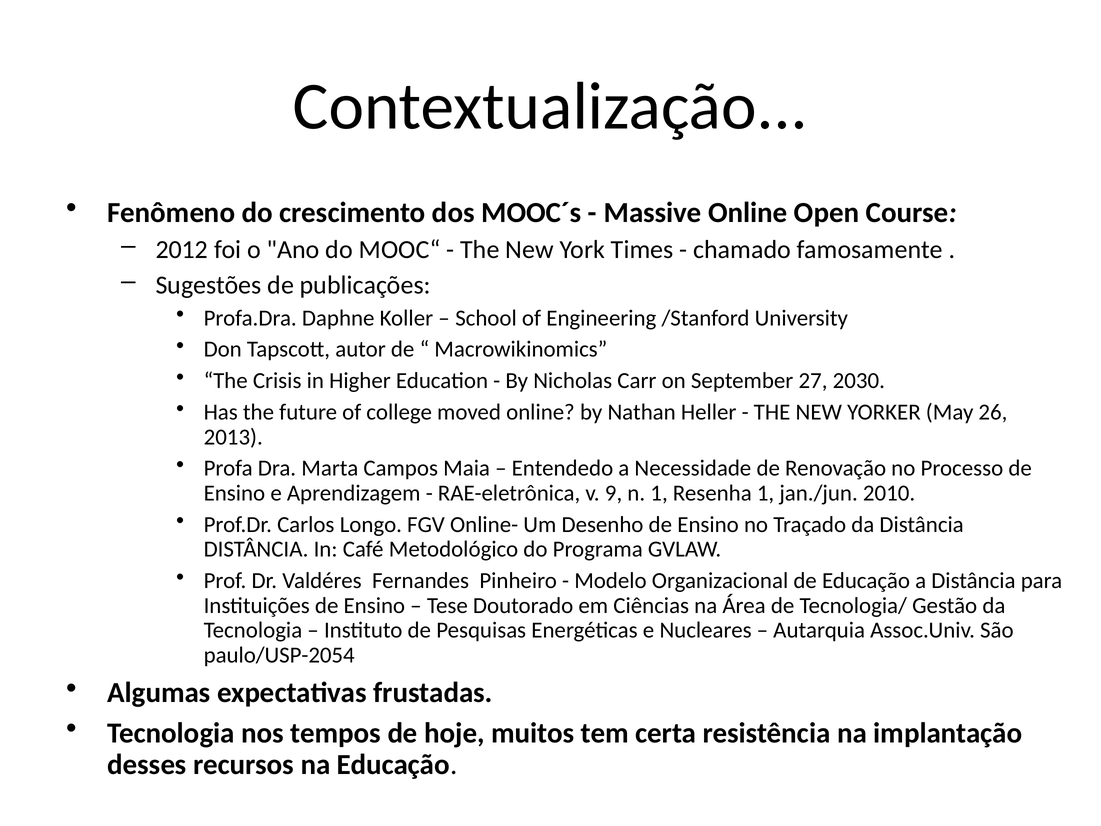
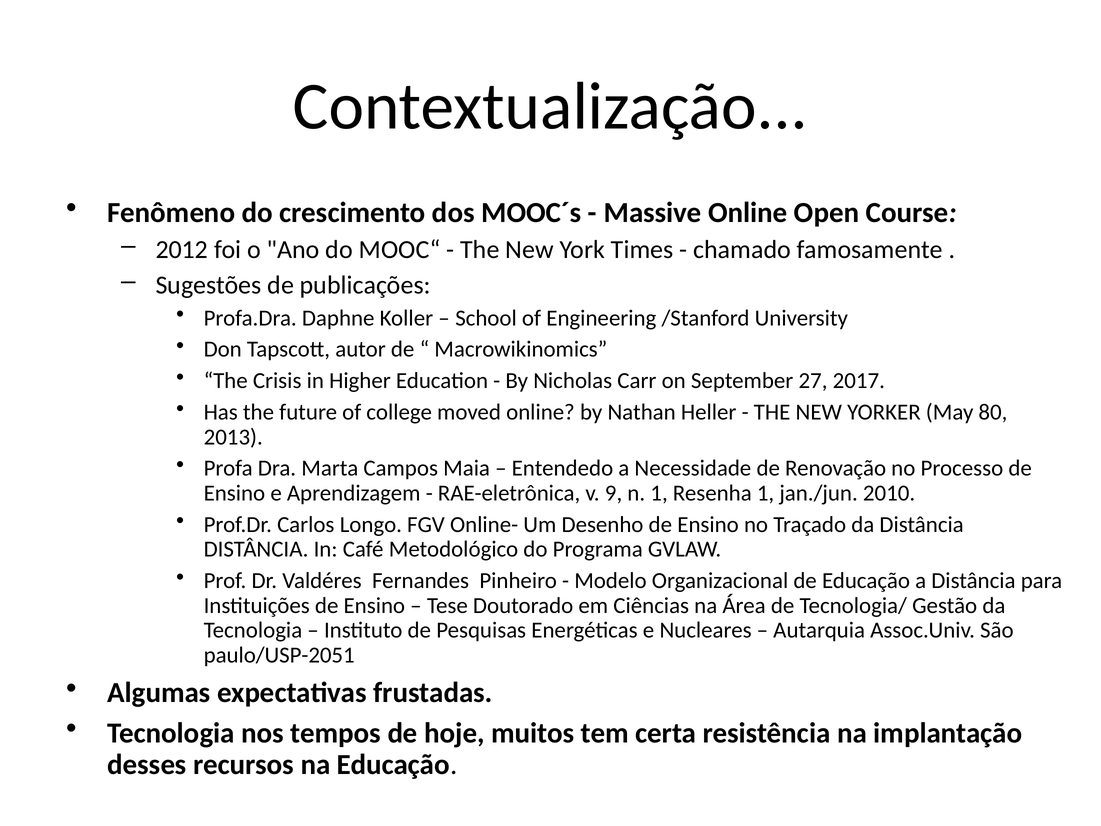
2030: 2030 -> 2017 (859, 381)
26: 26 -> 80 (993, 412)
paulo/USP-2054: paulo/USP-2054 -> paulo/USP-2051 (279, 655)
